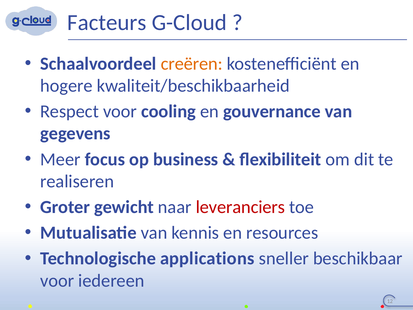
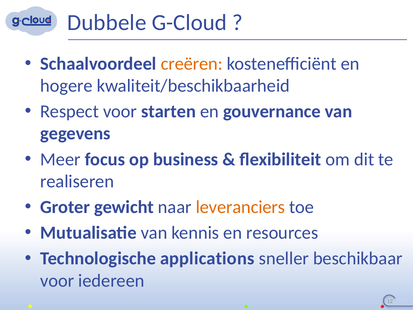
Facteurs: Facteurs -> Dubbele (107, 23)
cooling: cooling -> starten (169, 111)
leveranciers colour: red -> orange (240, 207)
